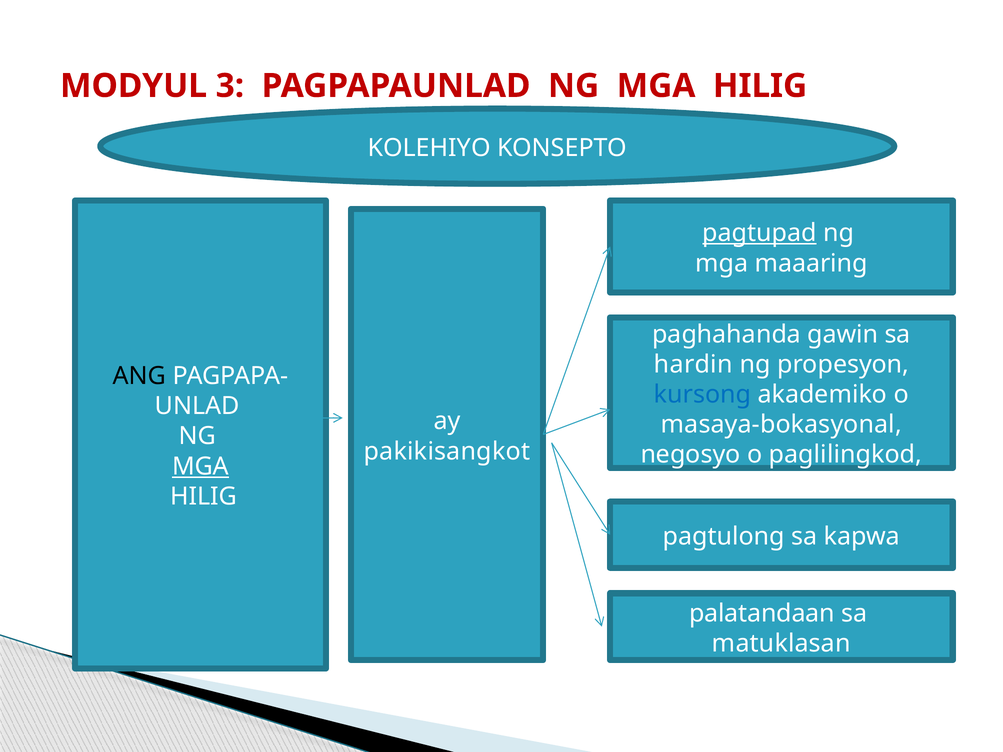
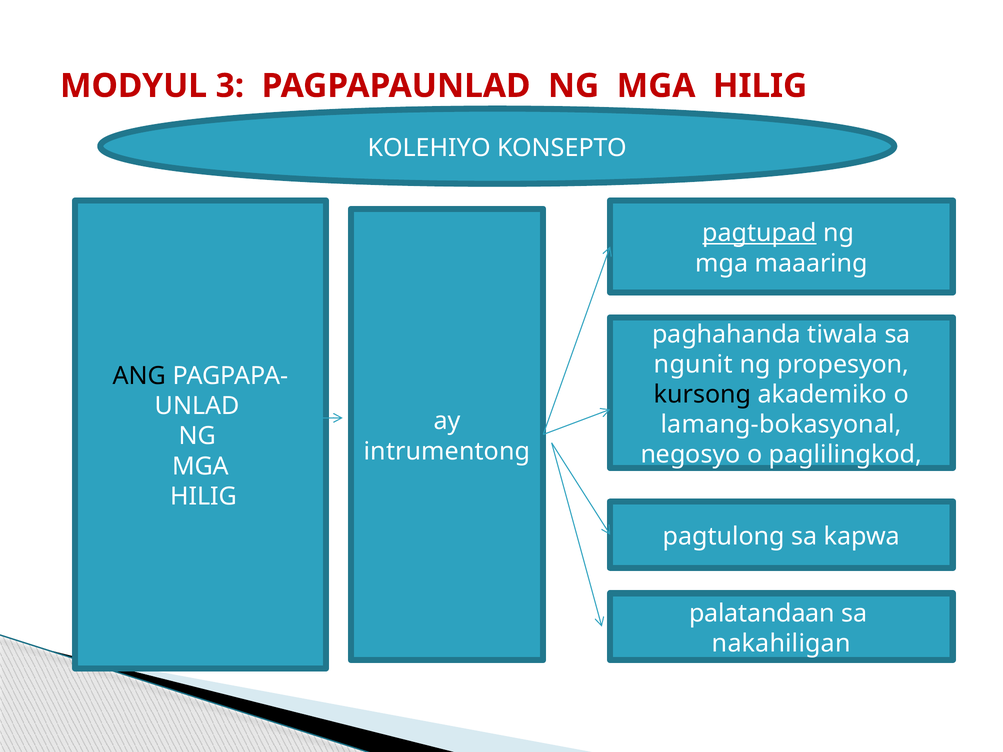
gawin: gawin -> tiwala (843, 334)
hardin: hardin -> ngunit (693, 364)
kursong colour: blue -> black (703, 395)
masaya-bokasyonal: masaya-bokasyonal -> lamang-bokasyonal (781, 425)
pakikisangkot: pakikisangkot -> intrumentong (447, 451)
MGA underline: present -> none (201, 466)
matuklasan: matuklasan -> nakahiligan (781, 644)
